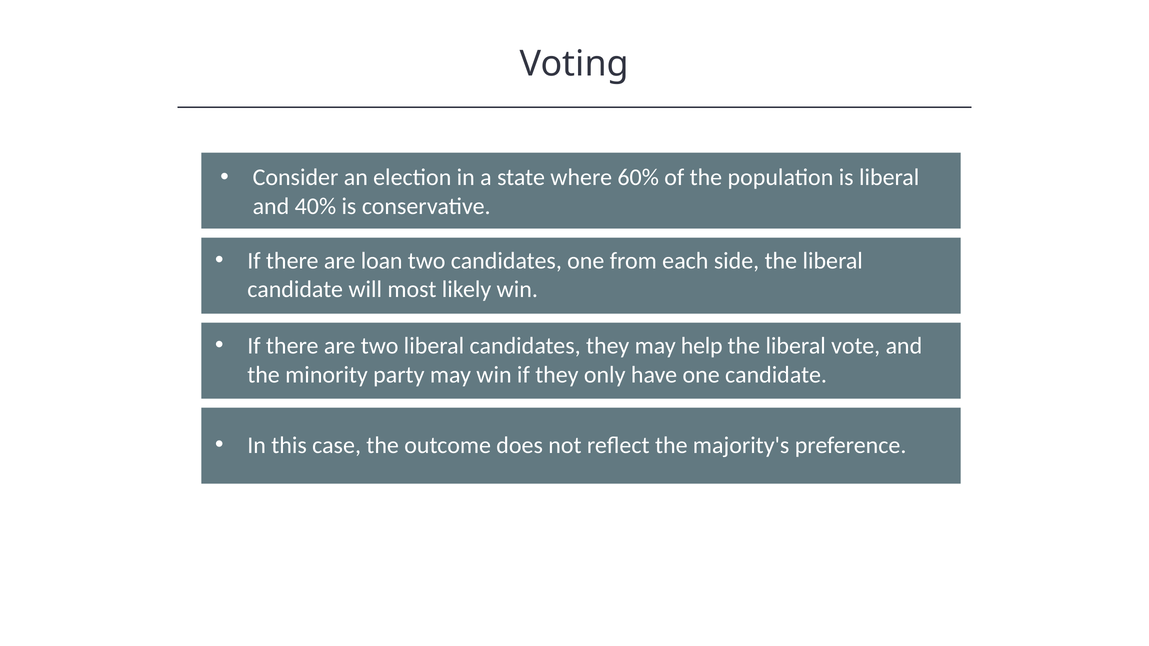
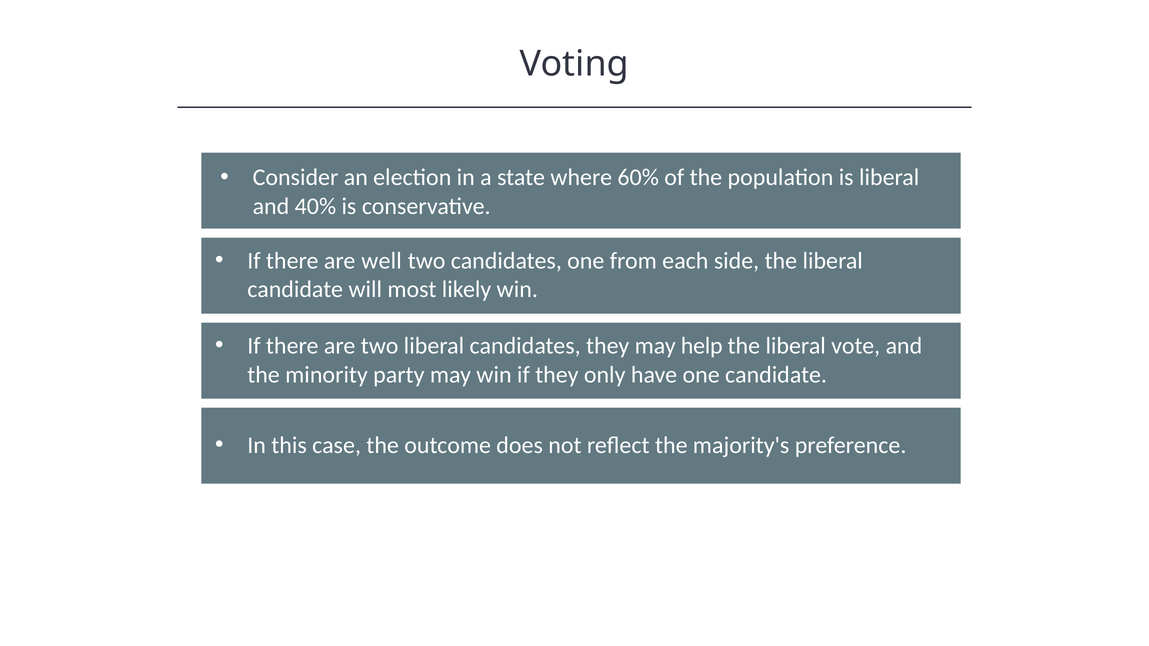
loan: loan -> well (382, 261)
